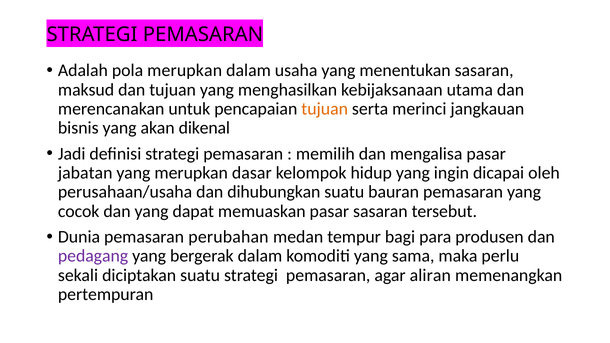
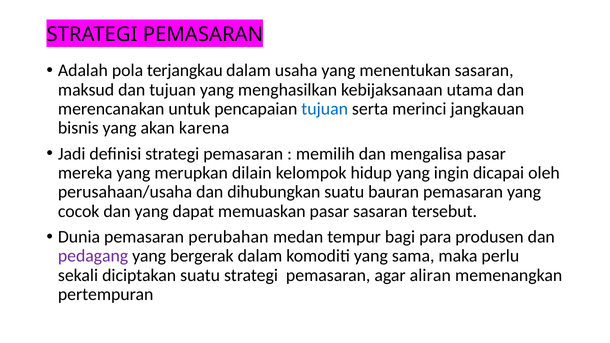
pola merupkan: merupkan -> terjangkau (185, 71)
tujuan colour: orange -> blue (325, 109)
dikenal: dikenal -> karena (204, 128)
jabatan: jabatan -> mereka (85, 173)
dasar: dasar -> dilain (252, 173)
